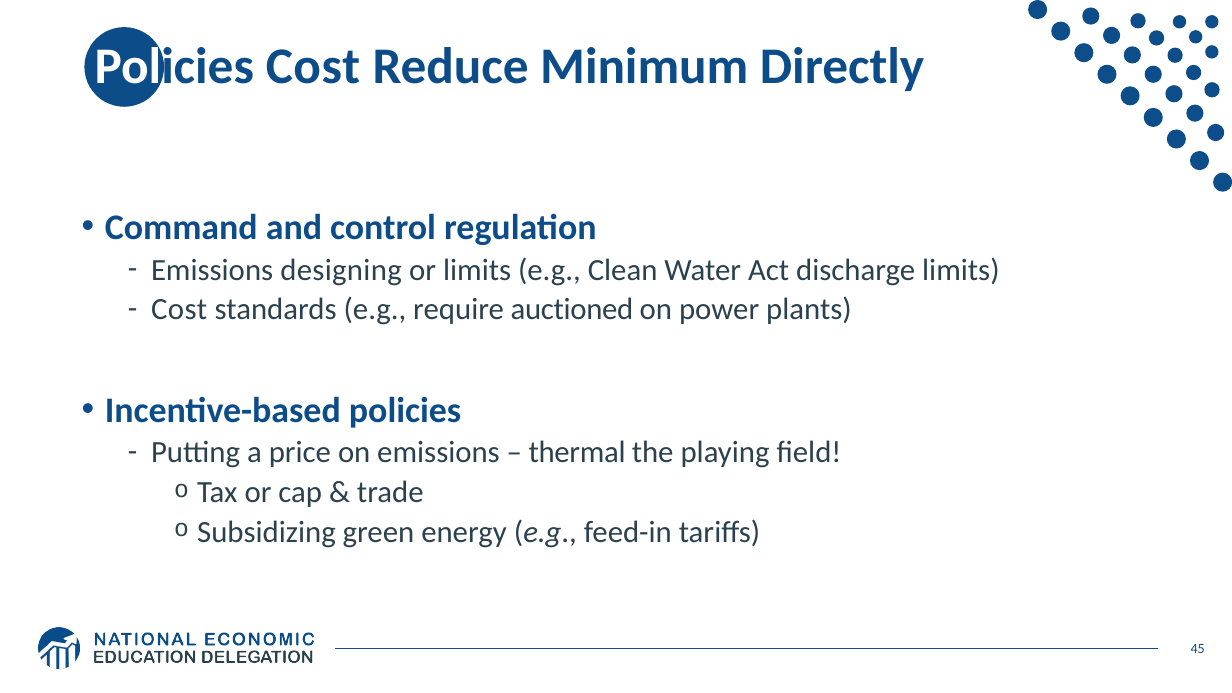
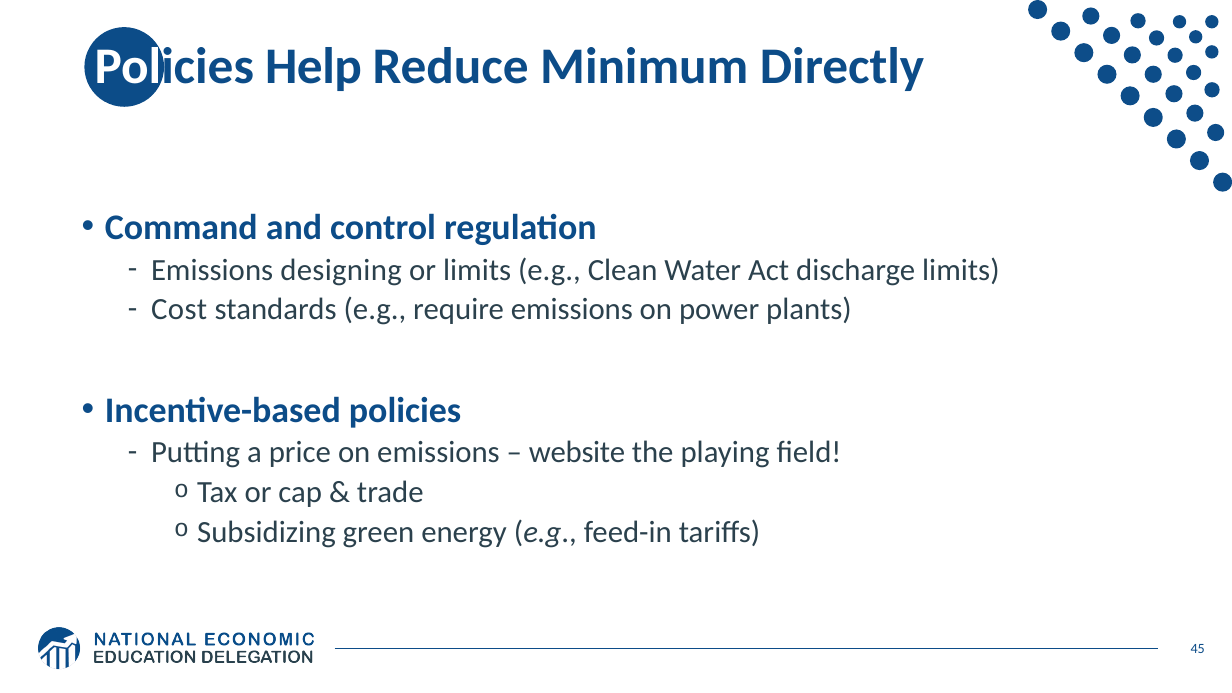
Policies Cost: Cost -> Help (314, 67)
require auctioned: auctioned -> emissions (572, 310)
thermal: thermal -> website (577, 453)
